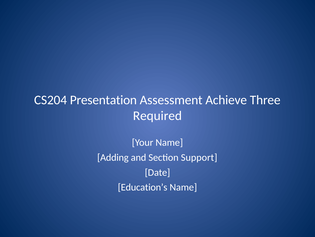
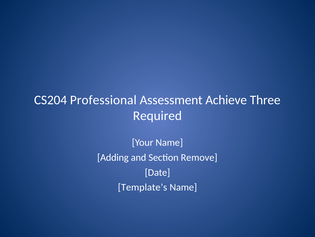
Presentation: Presentation -> Professional (103, 100)
Support: Support -> Remove (199, 157)
Education’s: Education’s -> Template’s (143, 187)
